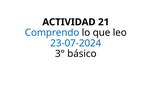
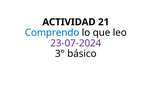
23-07-2024 colour: blue -> purple (76, 43)
